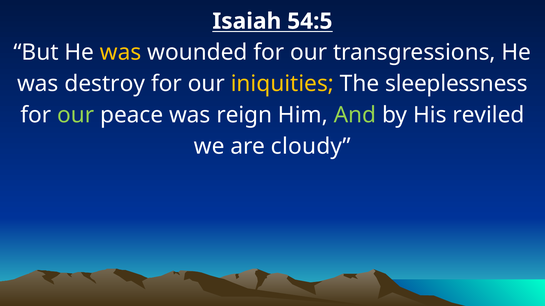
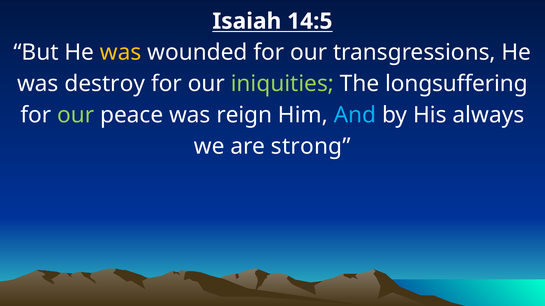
54:5: 54:5 -> 14:5 (310, 21)
iniquities colour: yellow -> light green (282, 84)
sleeplessness: sleeplessness -> longsuffering (456, 84)
And colour: light green -> light blue (355, 115)
reviled: reviled -> always (488, 115)
cloudy: cloudy -> strong (311, 147)
